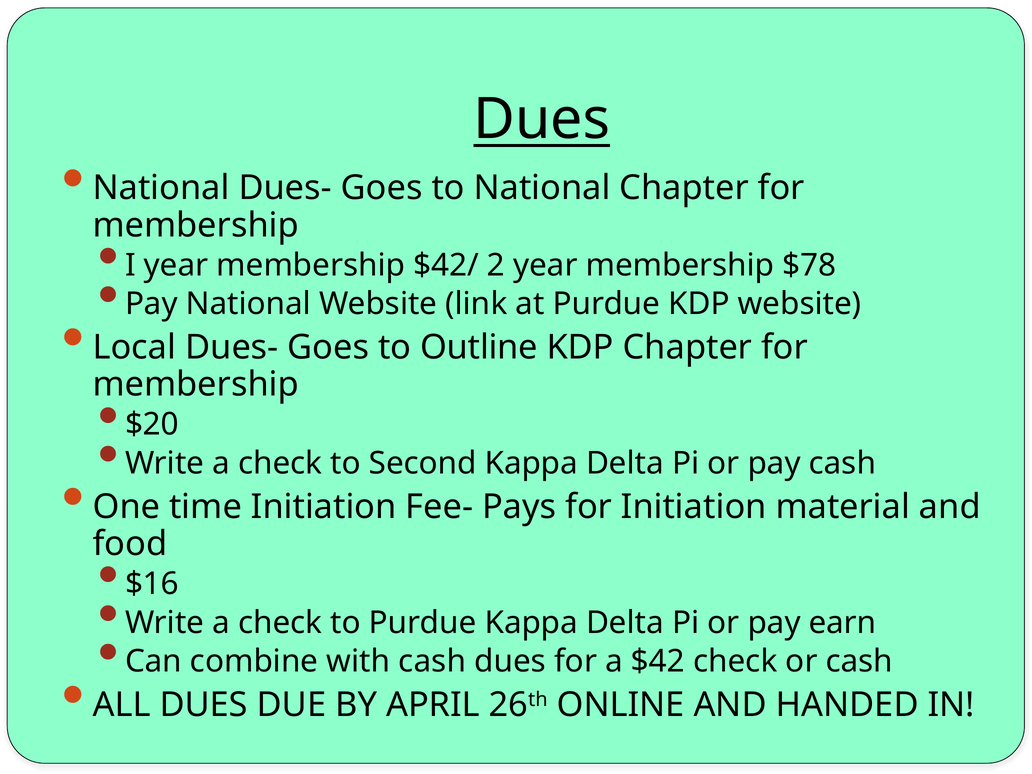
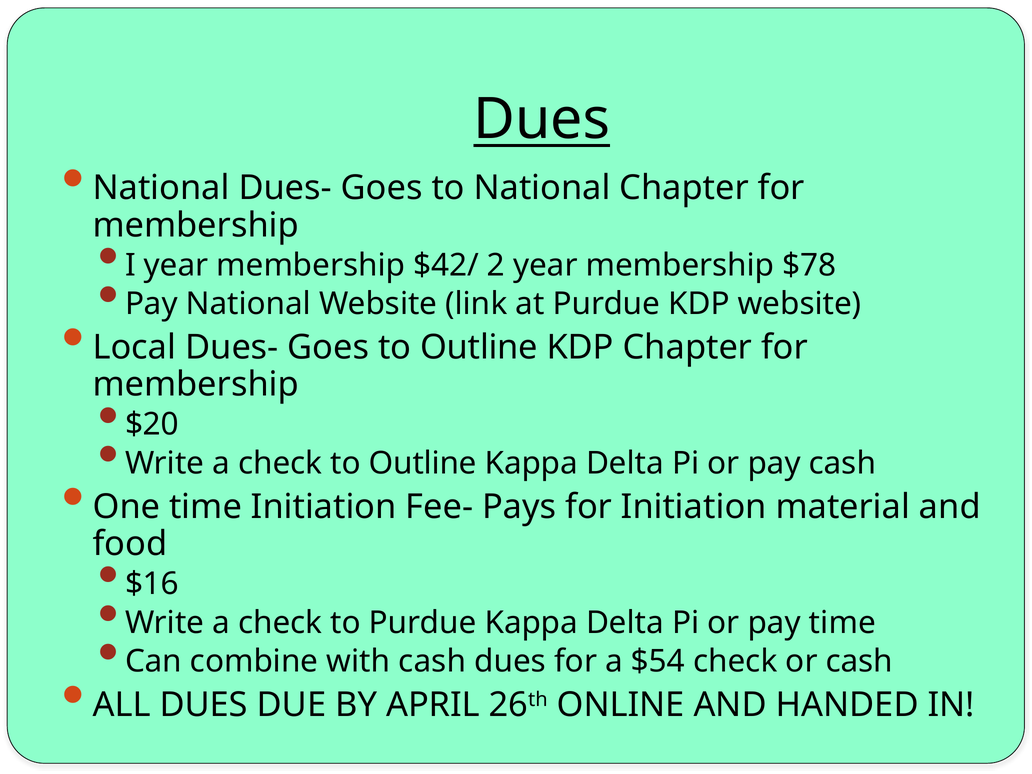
check to Second: Second -> Outline (423, 463)
pay earn: earn -> time (842, 623)
$42: $42 -> $54 (658, 662)
